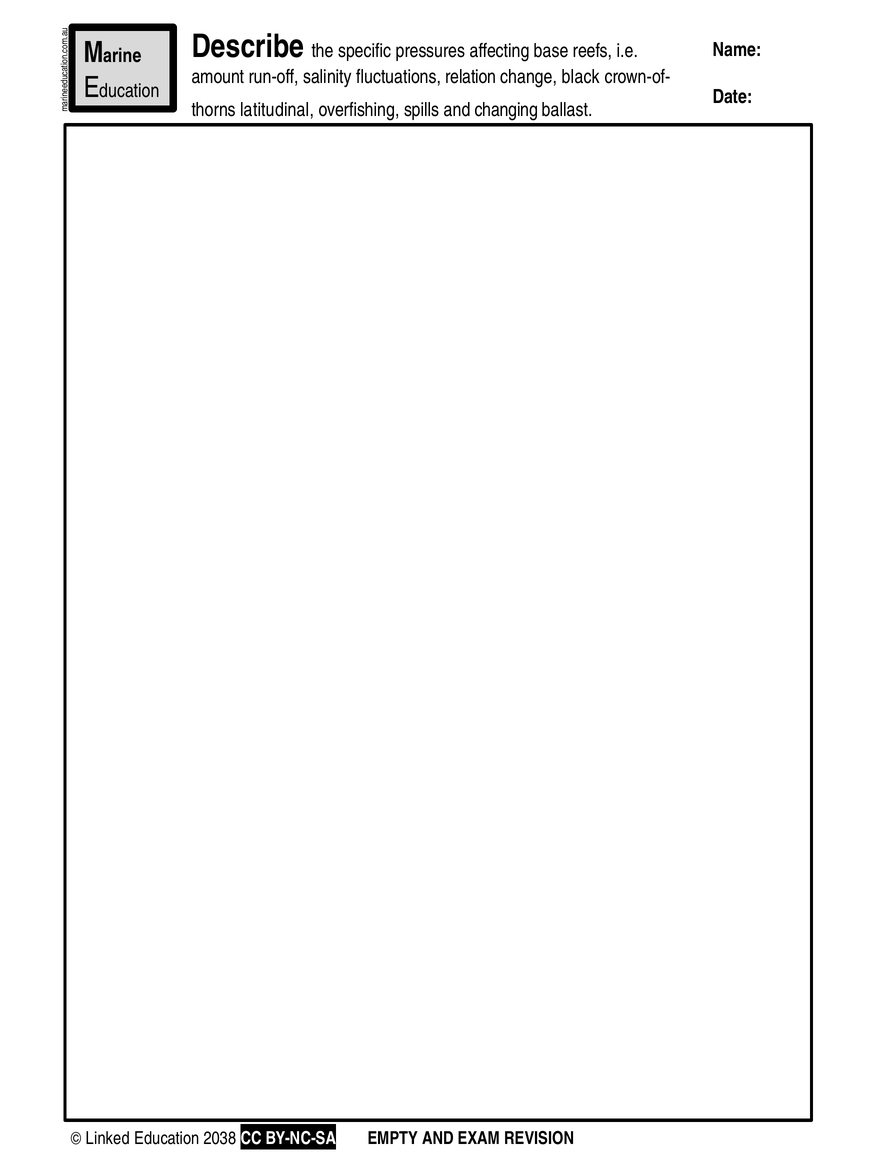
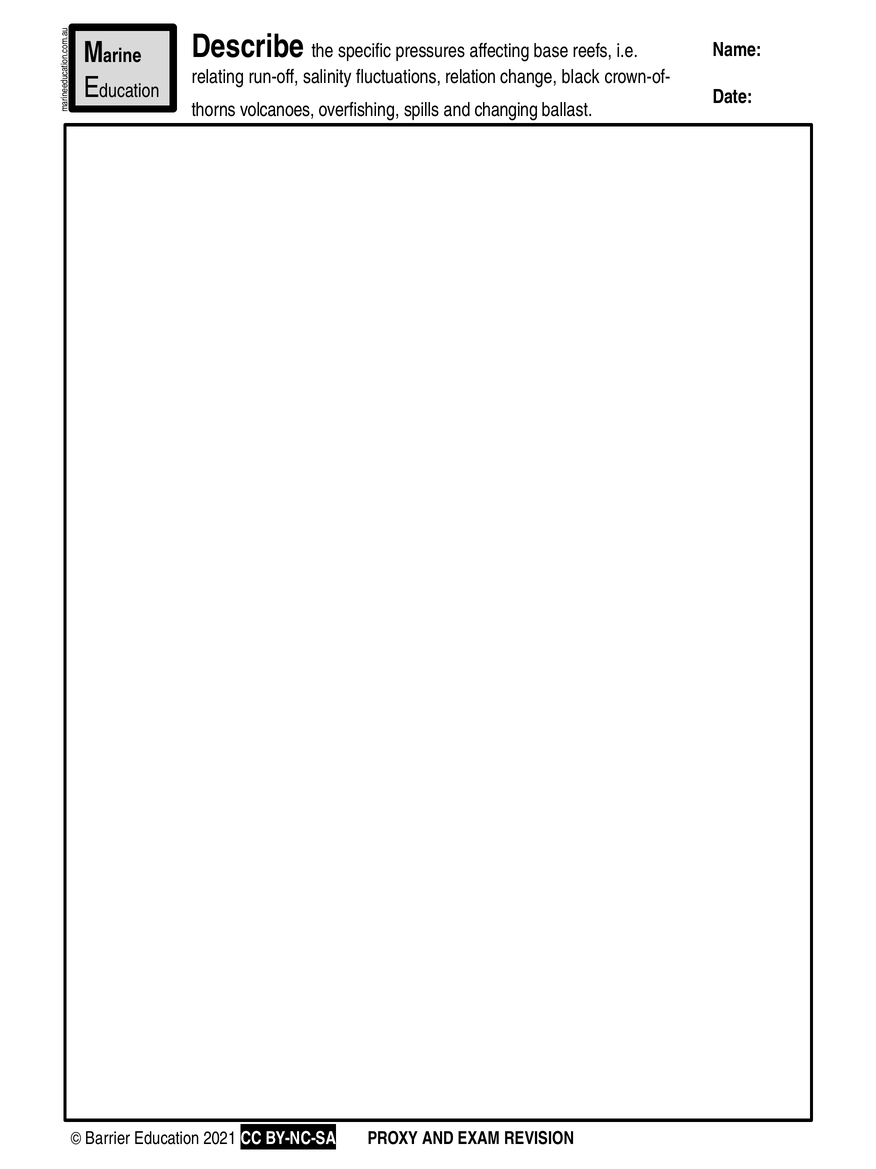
amount: amount -> relating (218, 77)
latitudinal: latitudinal -> volcanoes (277, 110)
Linked: Linked -> Barrier (108, 1137)
2038: 2038 -> 2021 (220, 1137)
EMPTY: EMPTY -> PROXY (393, 1137)
